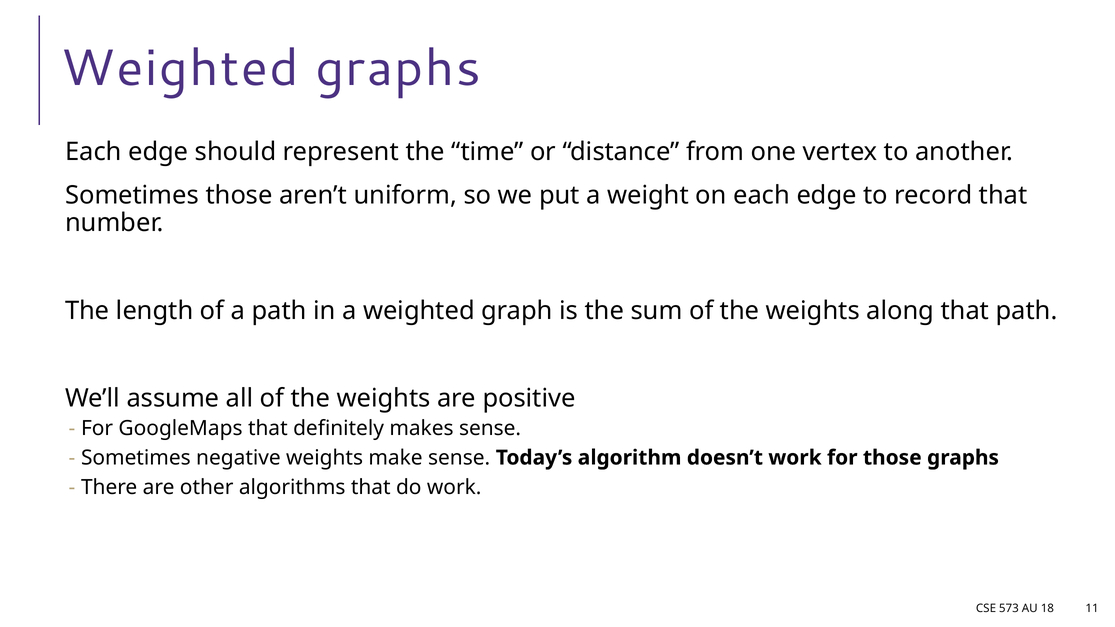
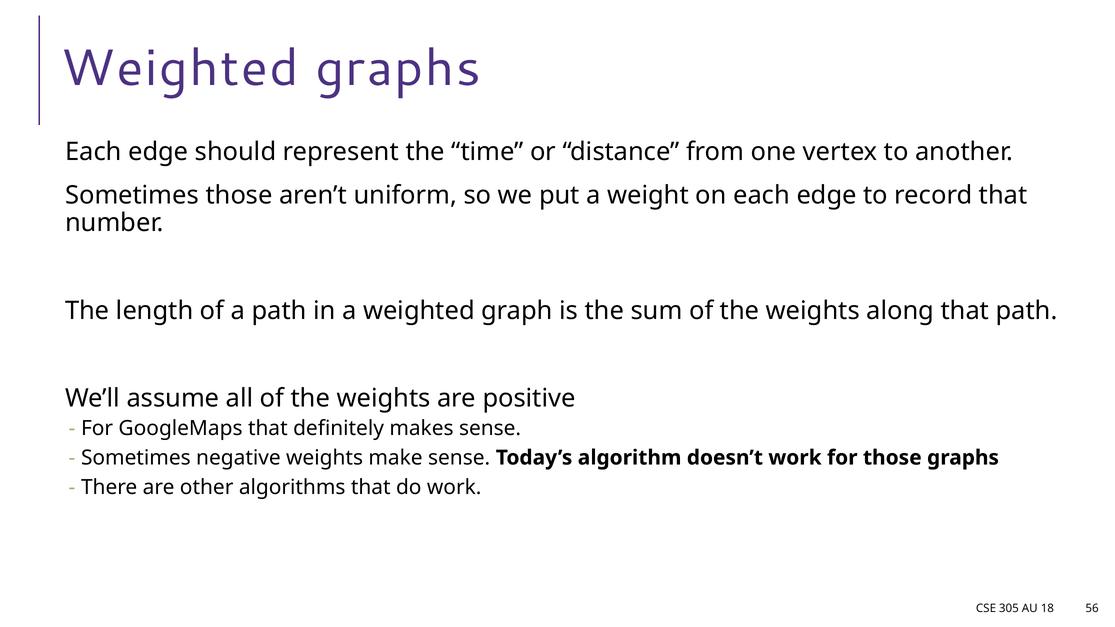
573: 573 -> 305 (1009, 609)
11: 11 -> 56 (1092, 609)
